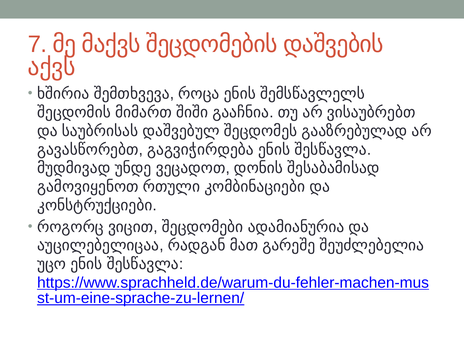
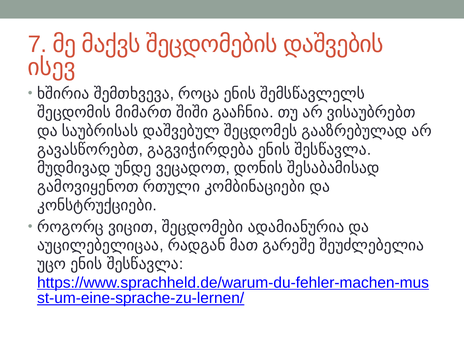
აქვს: აქვს -> ისევ (52, 67)
